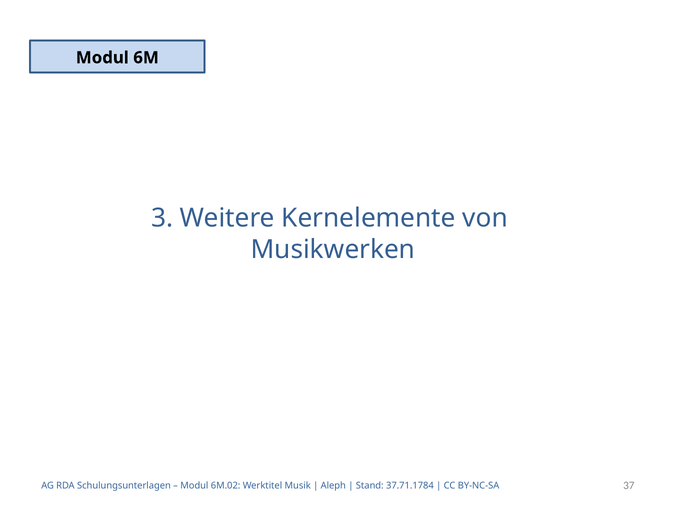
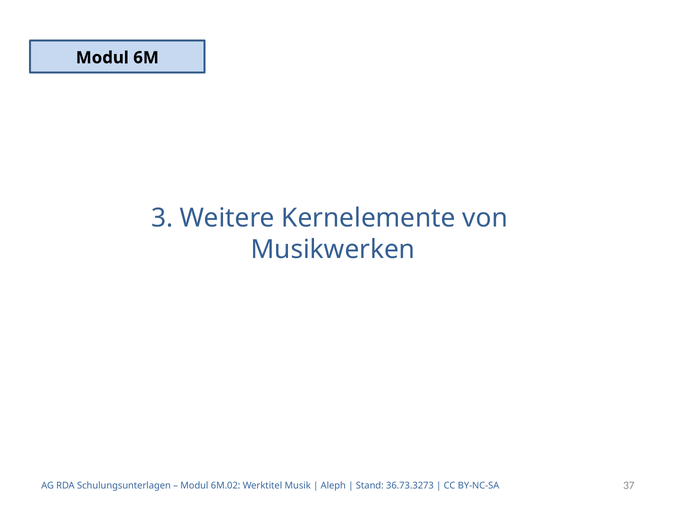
37.71.1784: 37.71.1784 -> 36.73.3273 (410, 485)
